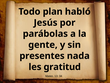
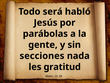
plan: plan -> será (53, 12)
presentes: presentes -> secciones (42, 56)
